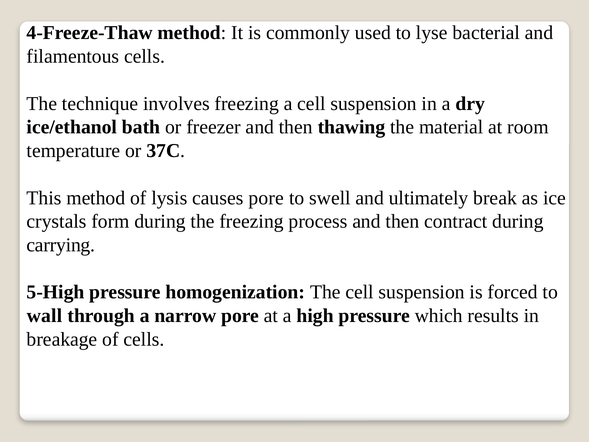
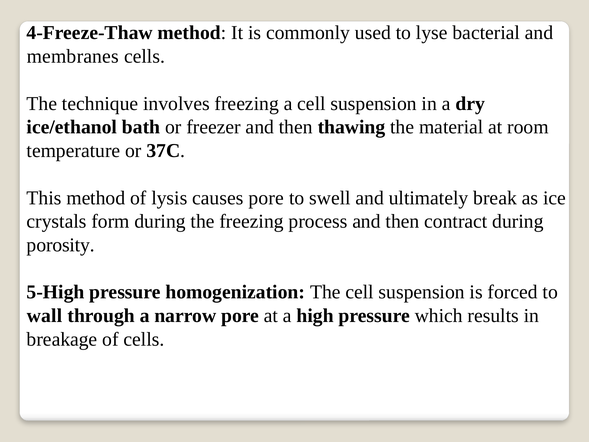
filamentous: filamentous -> membranes (73, 56)
carrying: carrying -> porosity (61, 245)
